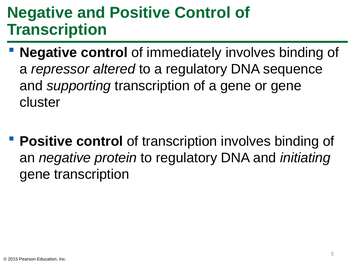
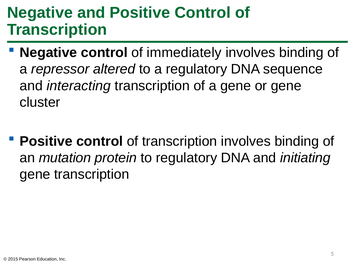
supporting: supporting -> interacting (79, 86)
an negative: negative -> mutation (65, 158)
